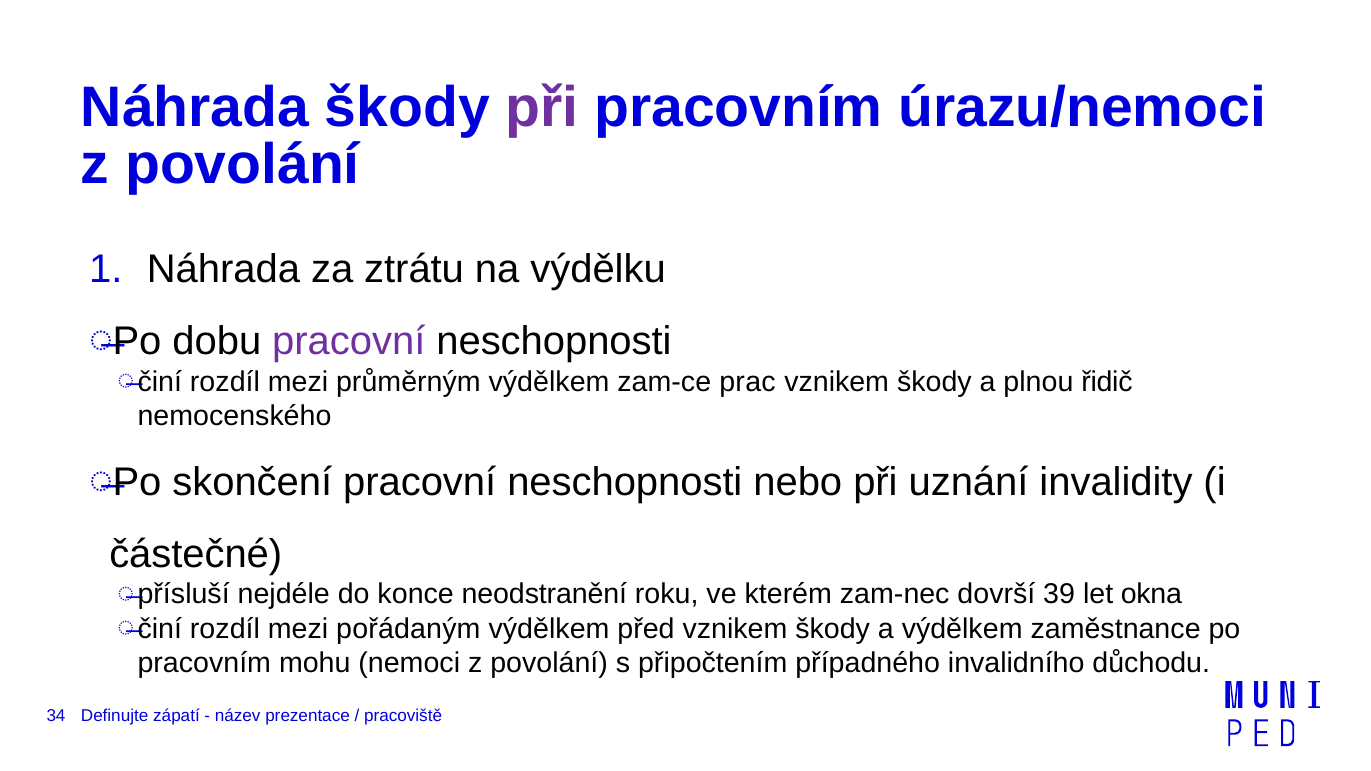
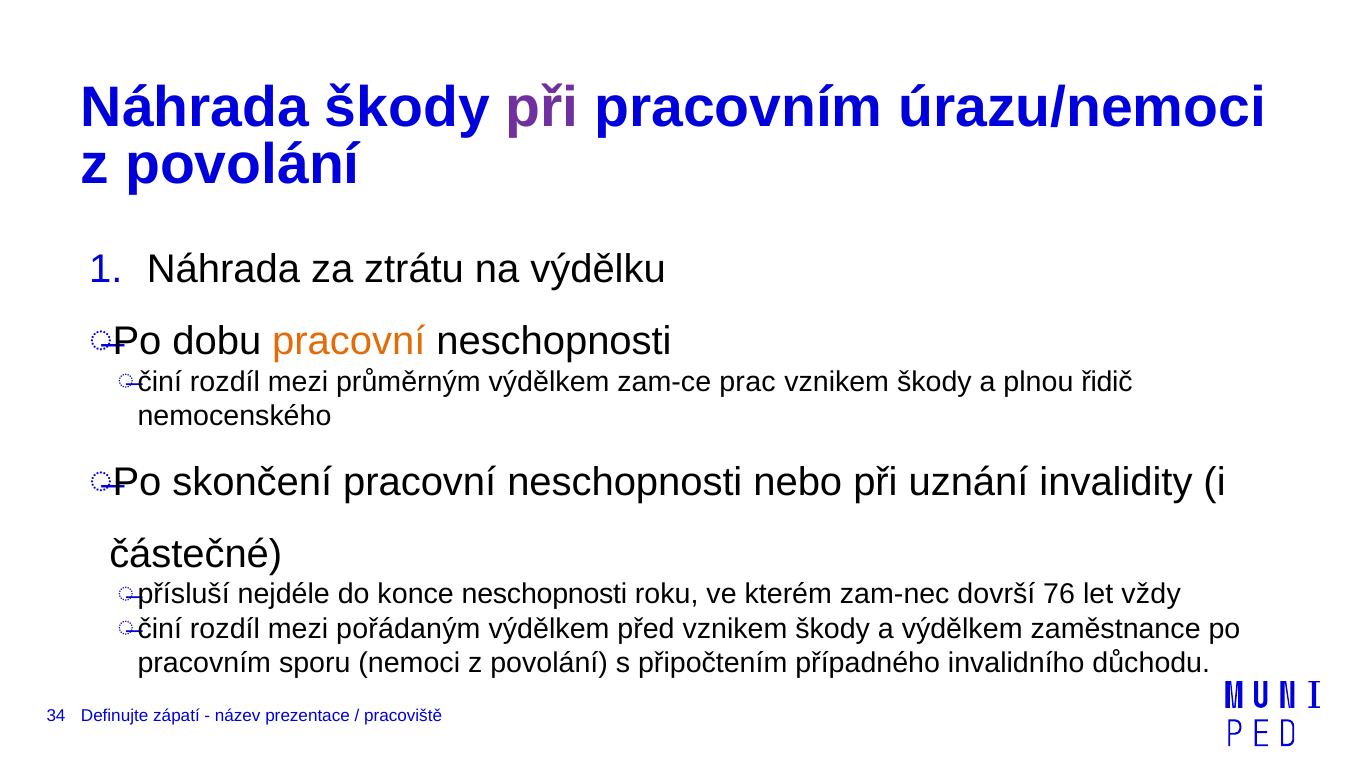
pracovní colour: purple -> orange (349, 342)
konce neodstranění: neodstranění -> neschopnosti (544, 595)
39: 39 -> 76 (1059, 595)
okna: okna -> vždy (1151, 595)
mohu: mohu -> sporu (315, 663)
